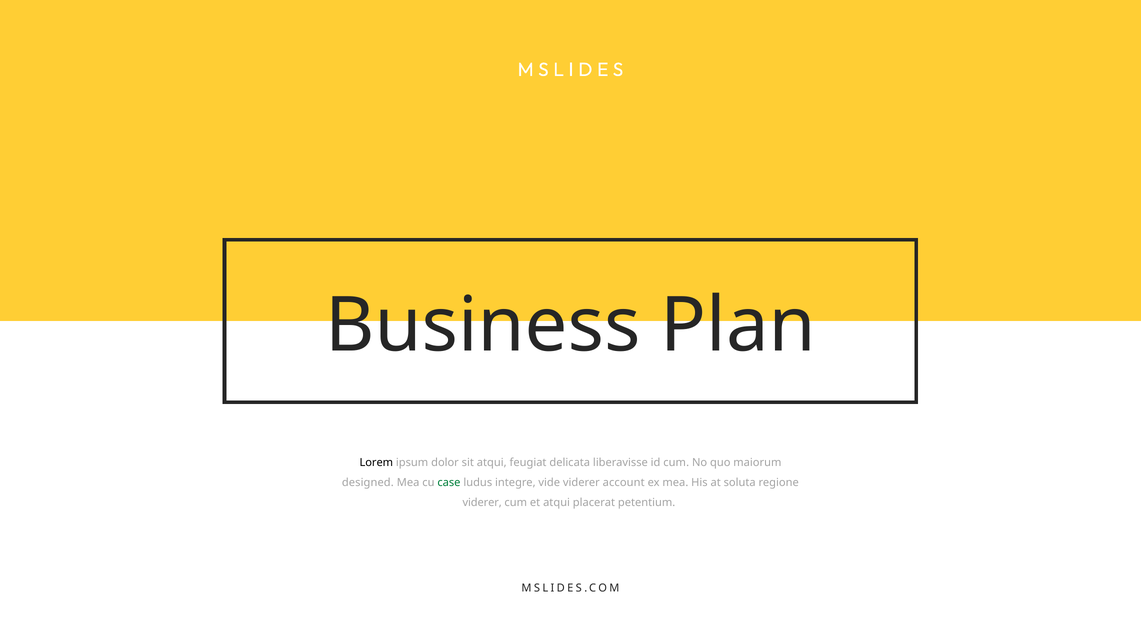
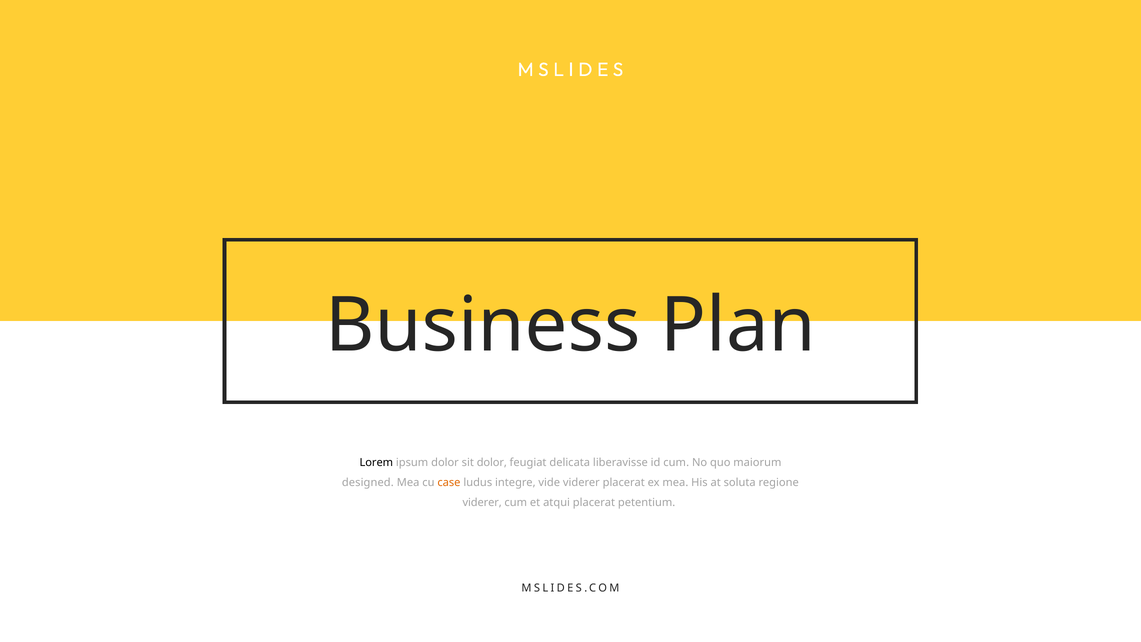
sit atqui: atqui -> dolor (492, 463)
case colour: green -> orange (449, 483)
viderer account: account -> placerat (624, 483)
